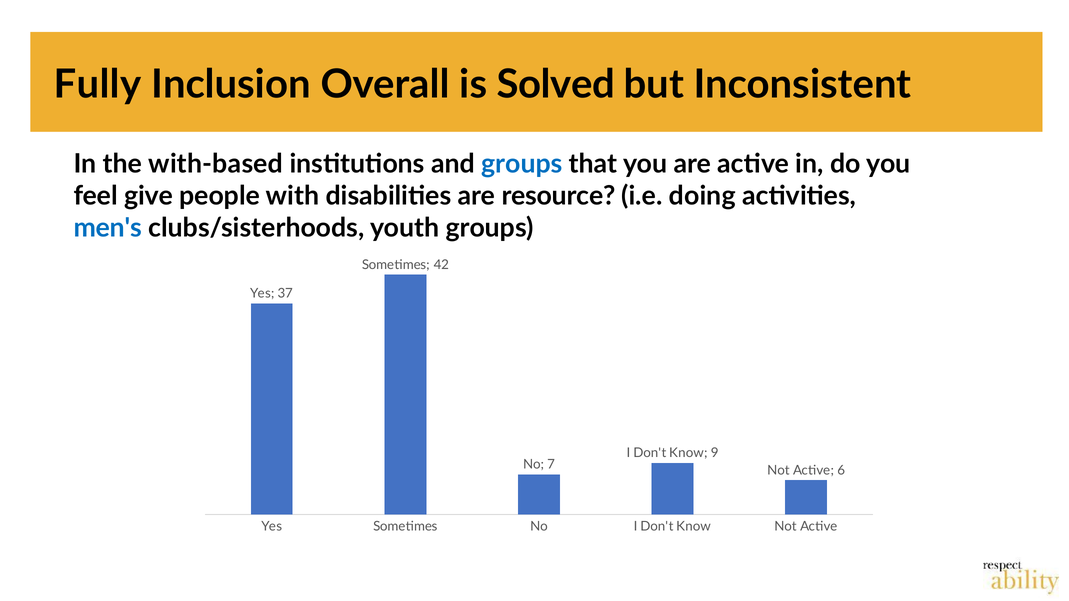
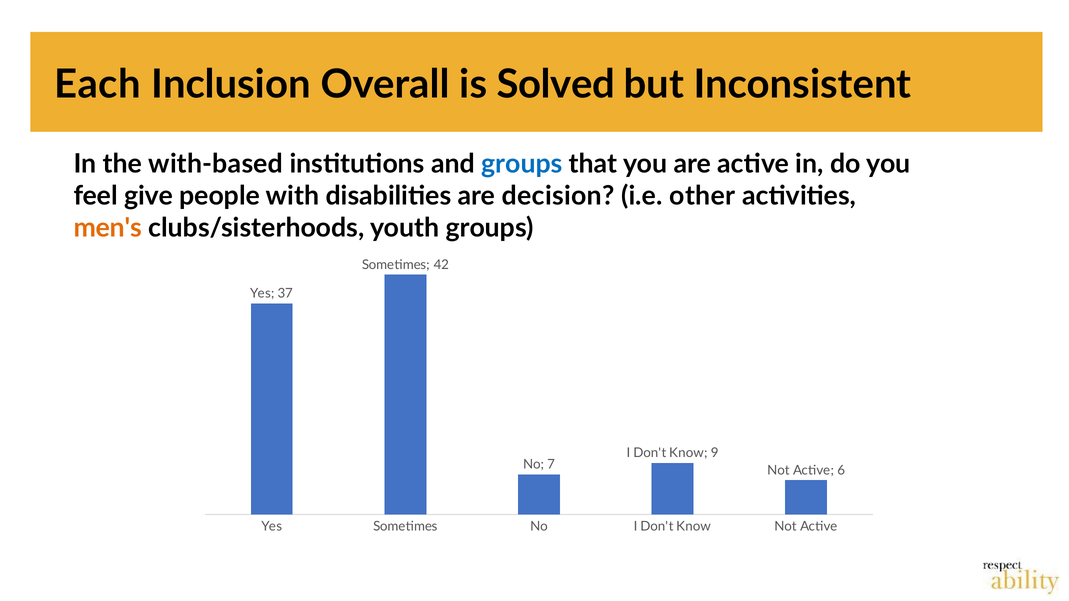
Fully: Fully -> Each (97, 85)
resource: resource -> decision (558, 196)
doing: doing -> other (702, 196)
men's colour: blue -> orange (108, 228)
